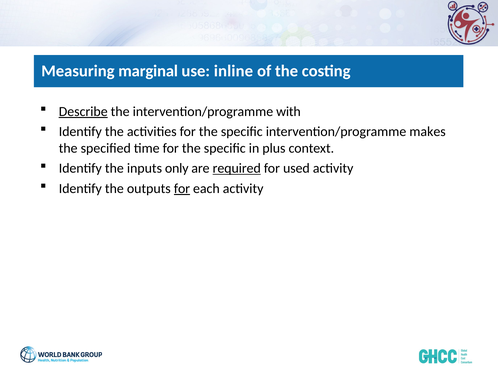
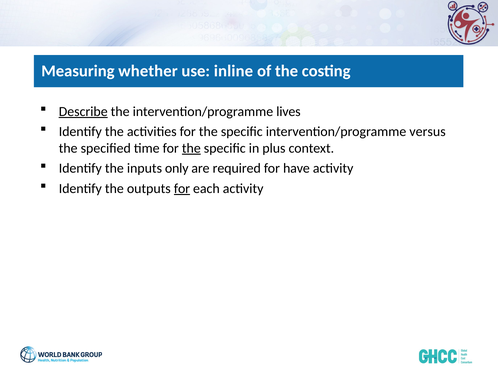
marginal: marginal -> whether (148, 71)
with: with -> lives (288, 111)
makes: makes -> versus (428, 131)
the underline: none -> present (191, 148)
required underline: present -> none (237, 168)
used: used -> have (296, 168)
